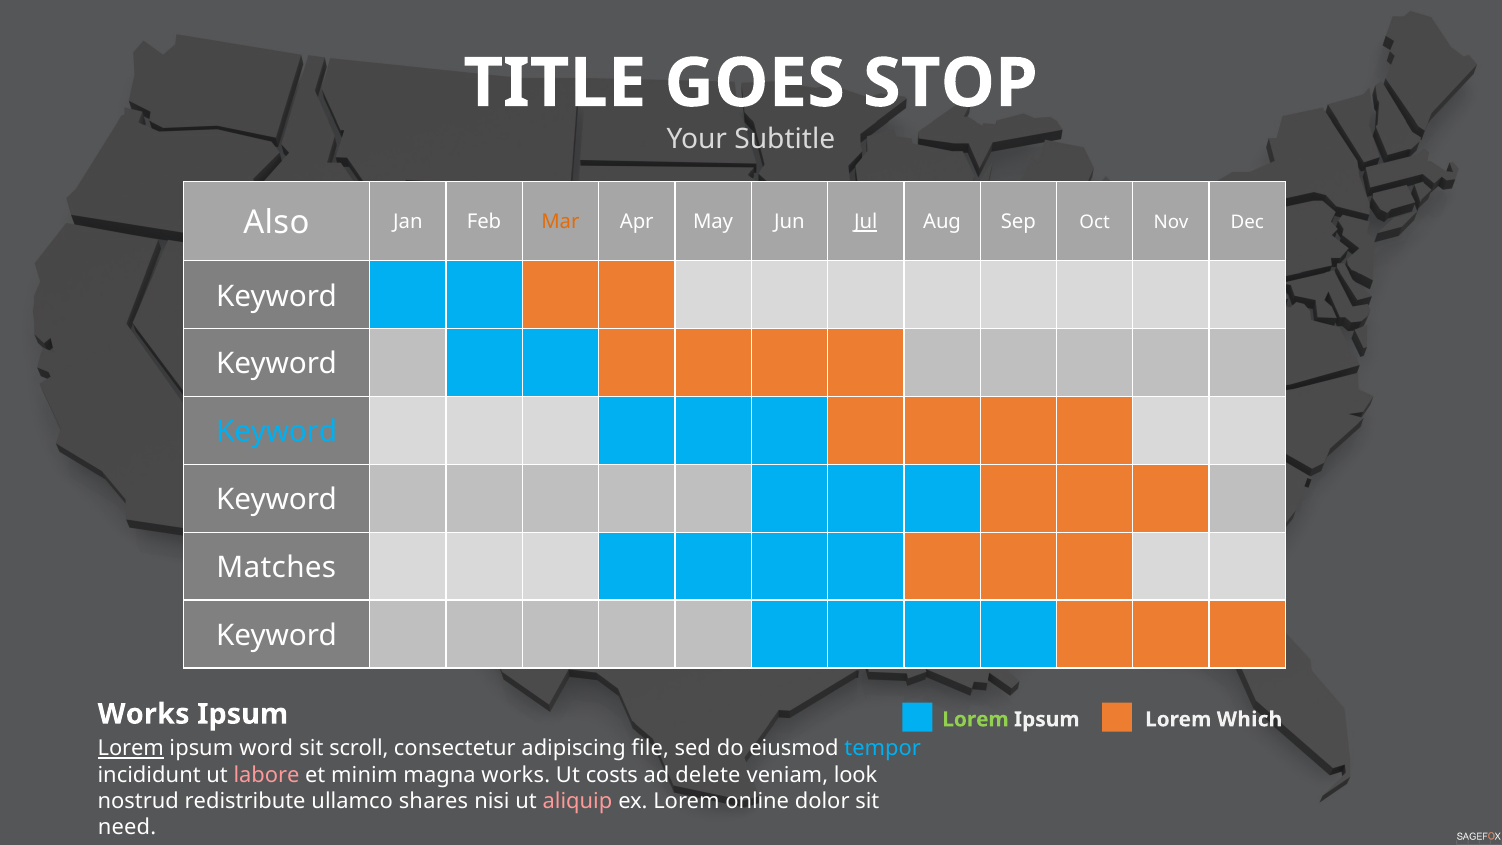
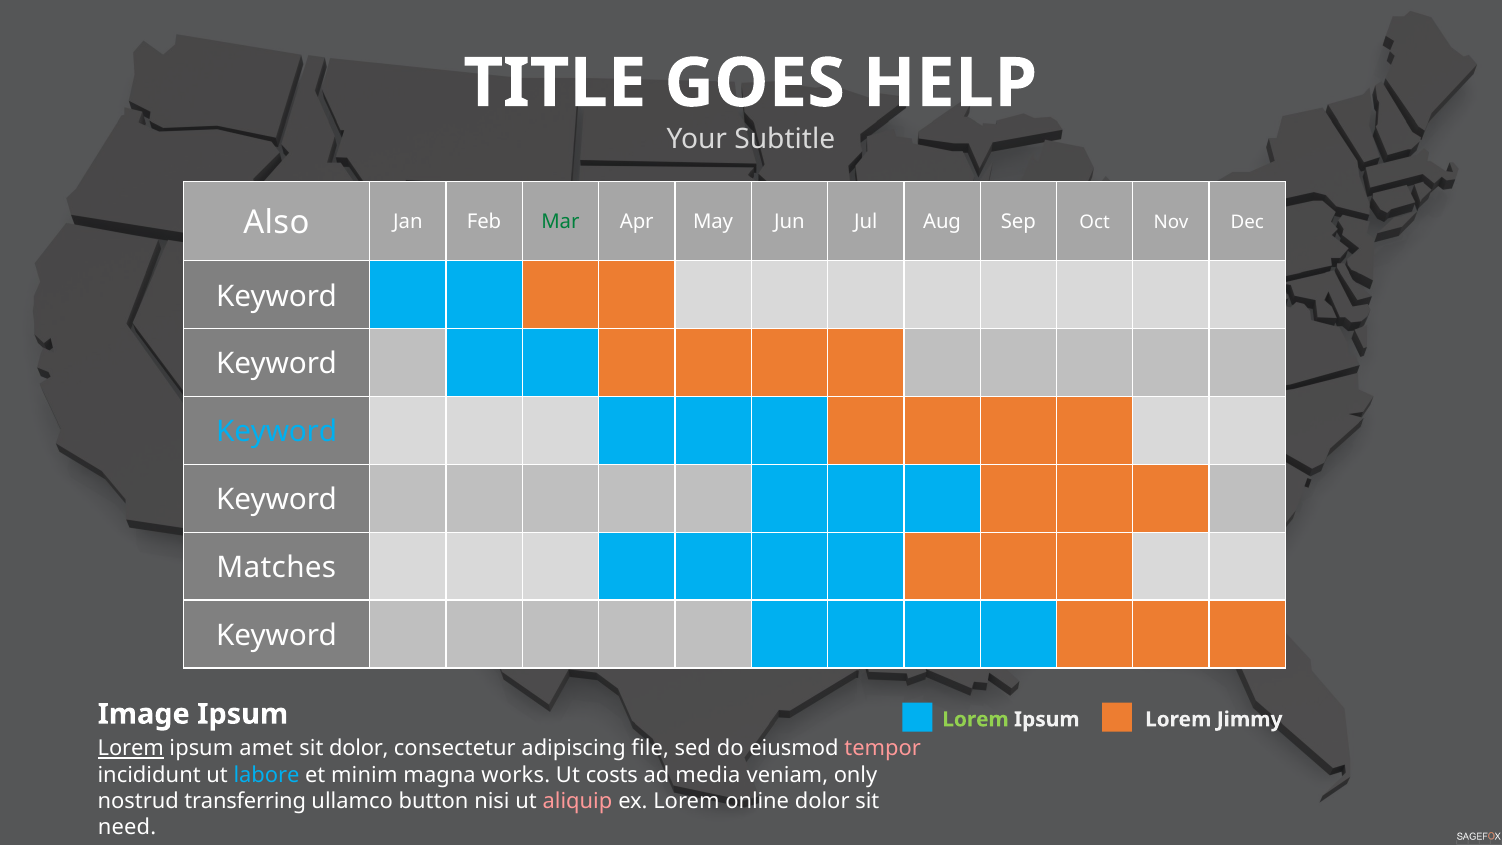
STOP: STOP -> HELP (950, 83)
Mar colour: orange -> green (560, 222)
Jul underline: present -> none (866, 222)
Works: Works -> Image (144, 714)
Which: Which -> Jimmy (1250, 719)
word: word -> amet (266, 748)
sit scroll: scroll -> dolor (359, 748)
tempor colour: light blue -> pink (883, 748)
labore colour: pink -> light blue (267, 775)
delete: delete -> media (708, 775)
look: look -> only (855, 775)
redistribute: redistribute -> transferring (245, 801)
shares: shares -> button (434, 801)
